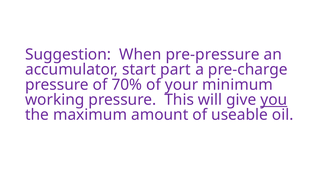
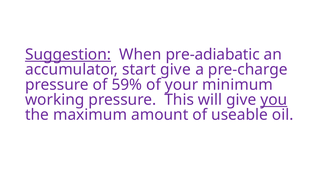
Suggestion underline: none -> present (68, 55)
pre-pressure: pre-pressure -> pre-adiabatic (213, 55)
start part: part -> give (175, 70)
70%: 70% -> 59% (127, 85)
